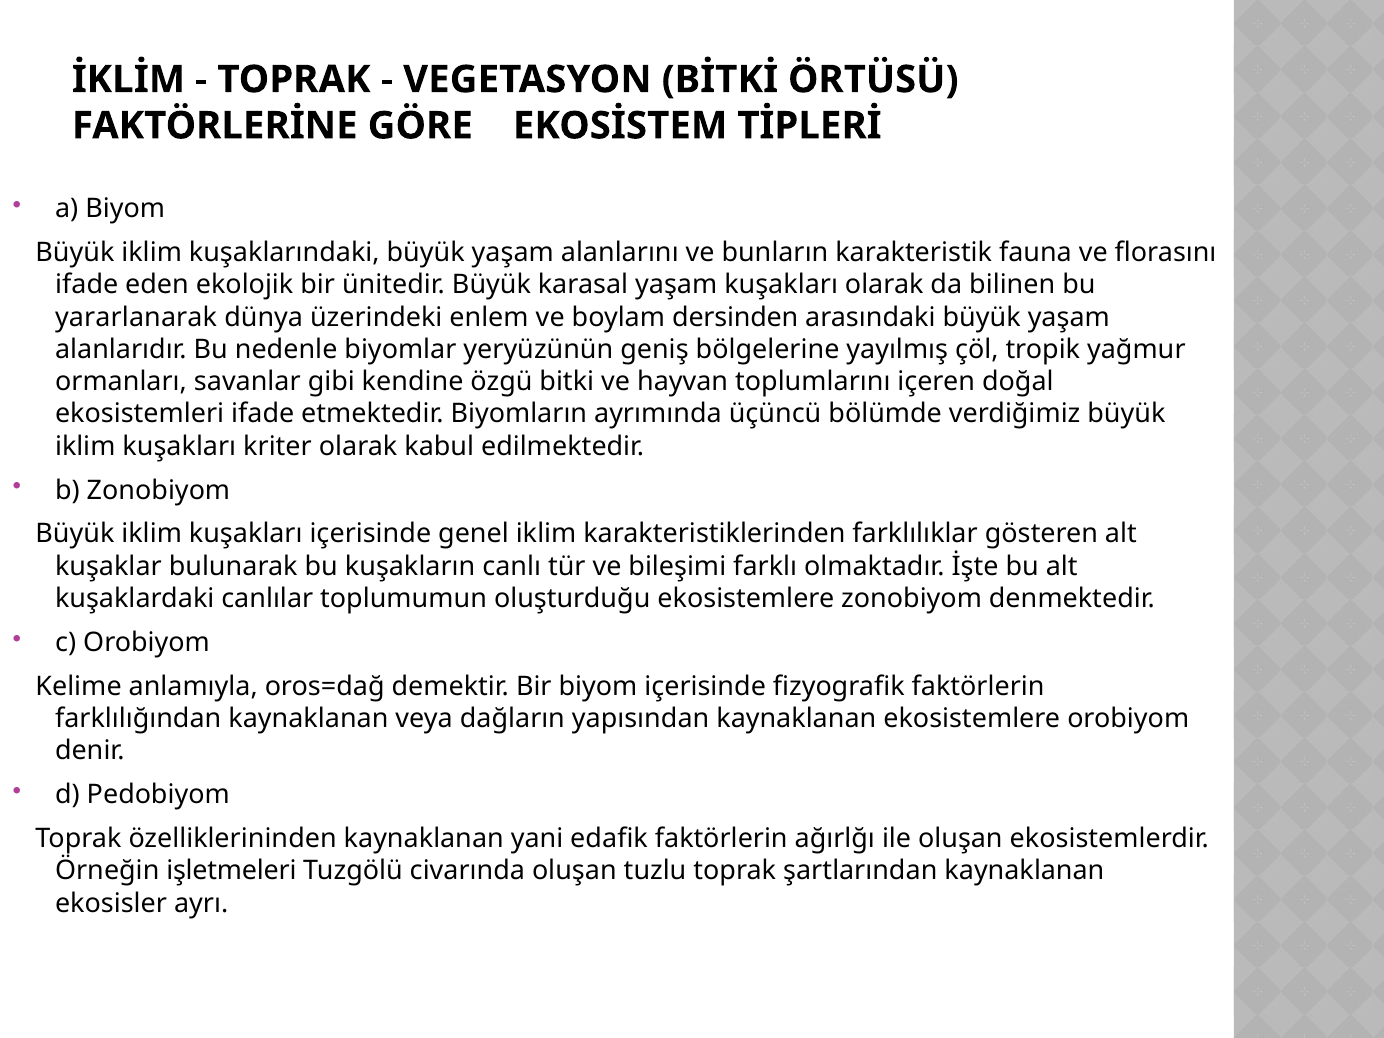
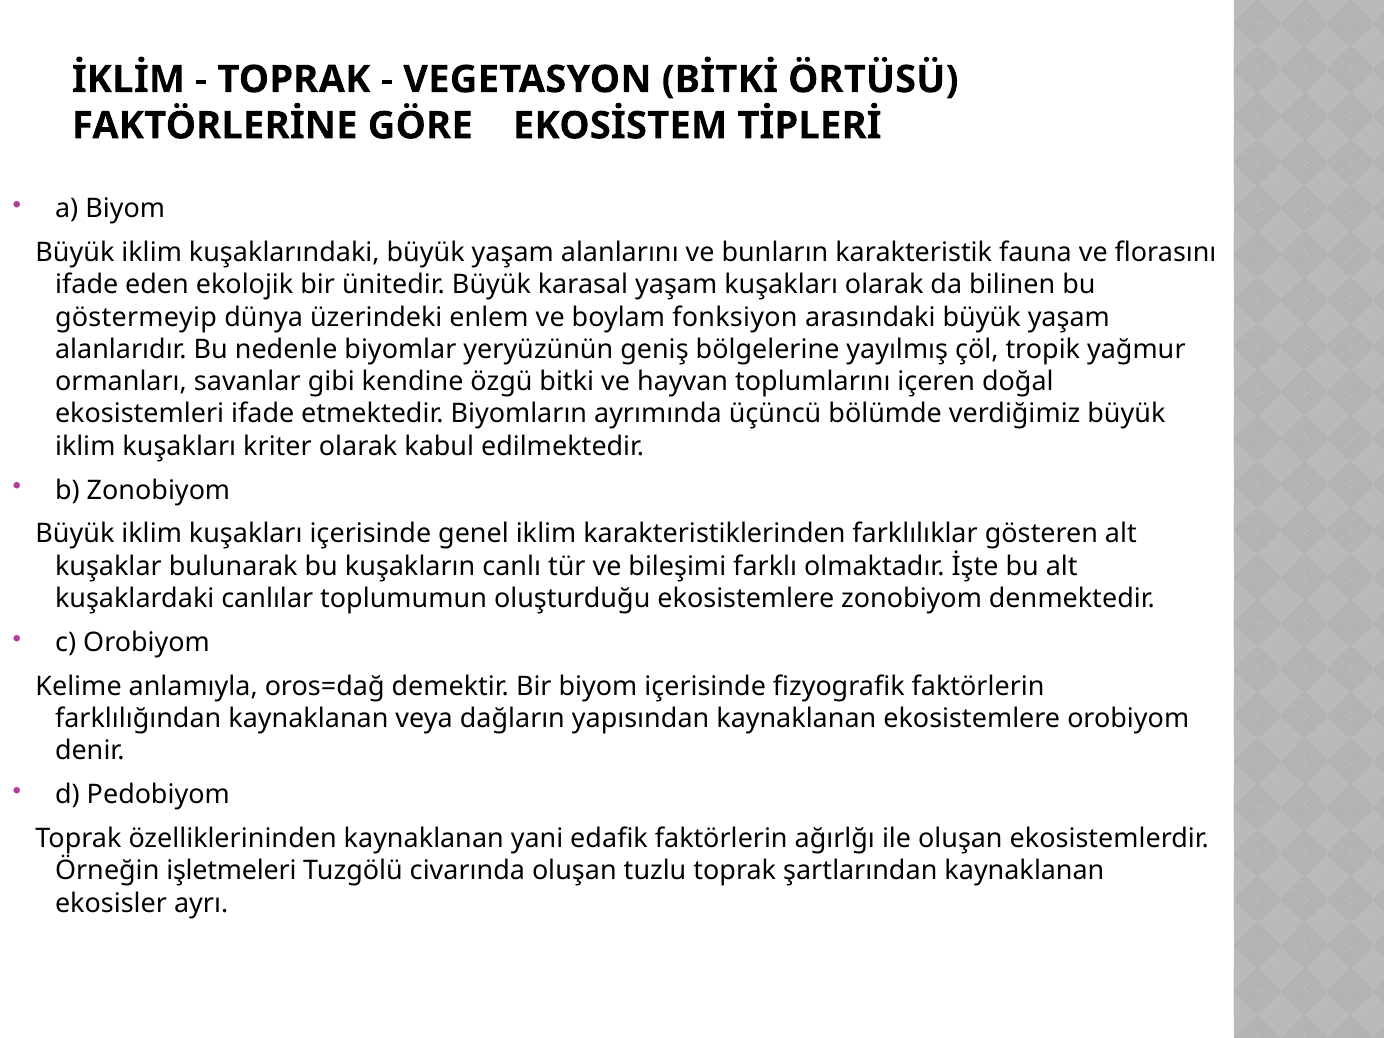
yararlanarak: yararlanarak -> göstermeyip (136, 317)
dersinden: dersinden -> fonksiyon (735, 317)
